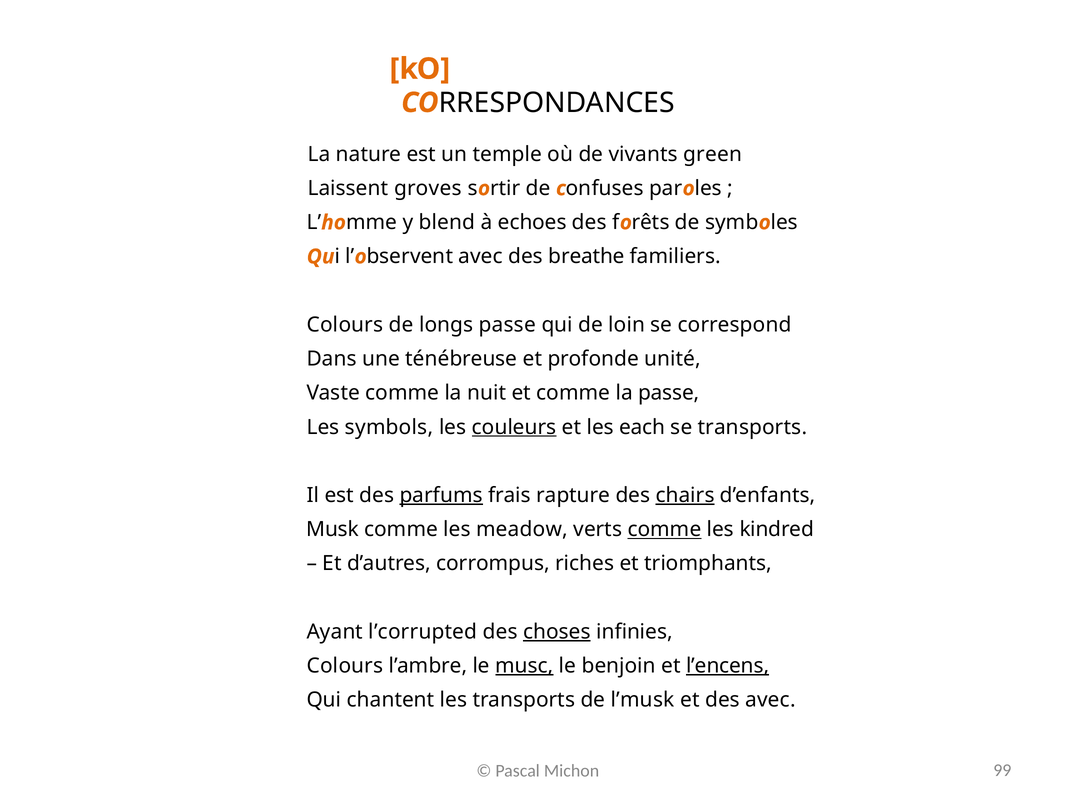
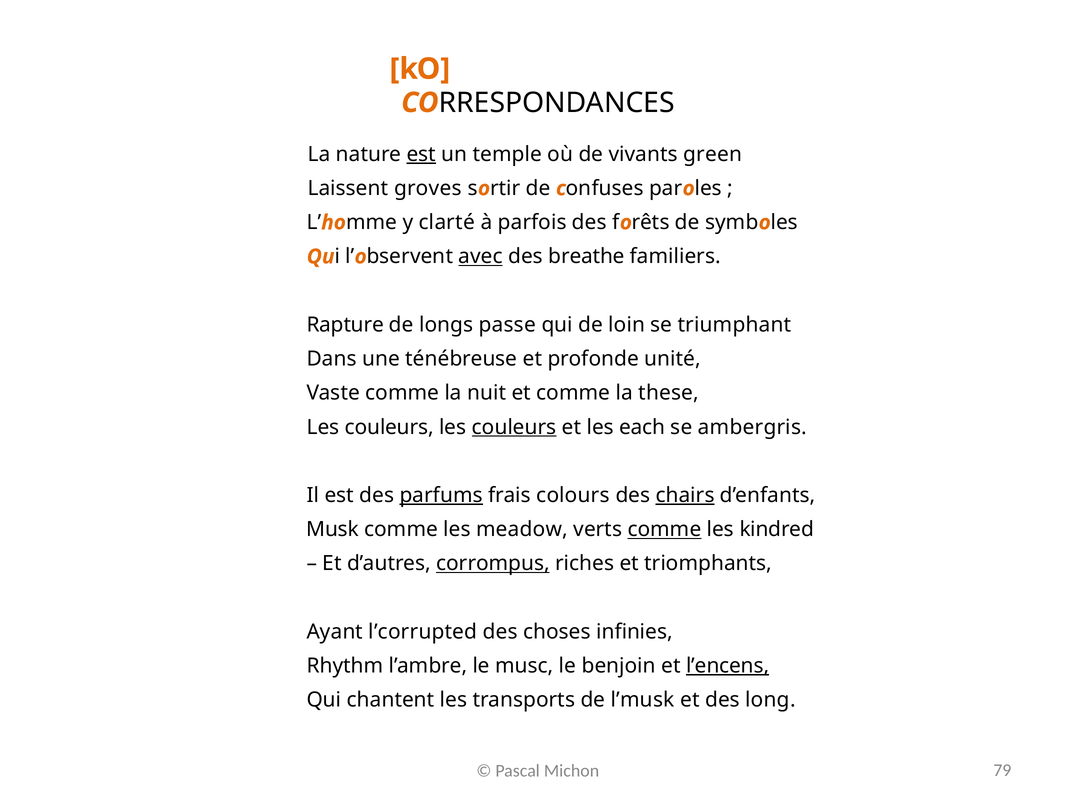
est underline: none -> present (421, 154)
blend: blend -> clarté (447, 222)
echoes: echoes -> parfois (532, 222)
avec underline: none -> present (481, 257)
Colours: Colours -> Rapture (345, 325)
correspond: correspond -> triumphant (735, 325)
la passe: passe -> these (669, 393)
symbols: symbols -> couleurs (389, 427)
se transports: transports -> ambergris (752, 427)
rapture: rapture -> colours (573, 495)
corrompus underline: none -> present (493, 564)
choses underline: present -> none (557, 632)
Colours: Colours -> Rhythm (345, 666)
musc underline: present -> none (524, 666)
des avec: avec -> long (770, 700)
99: 99 -> 79 (1002, 771)
